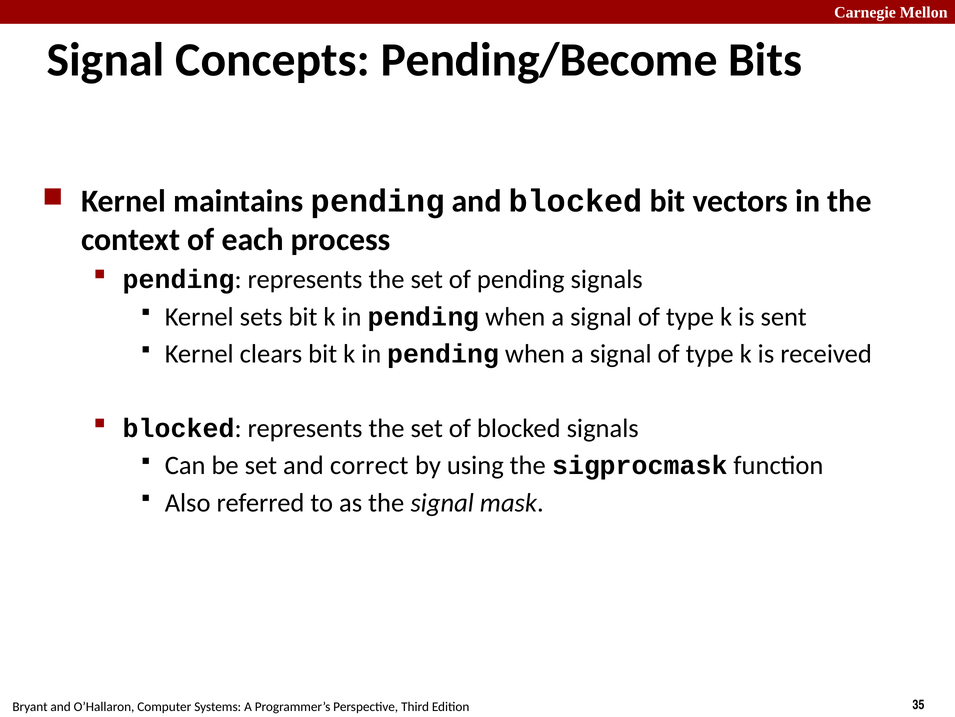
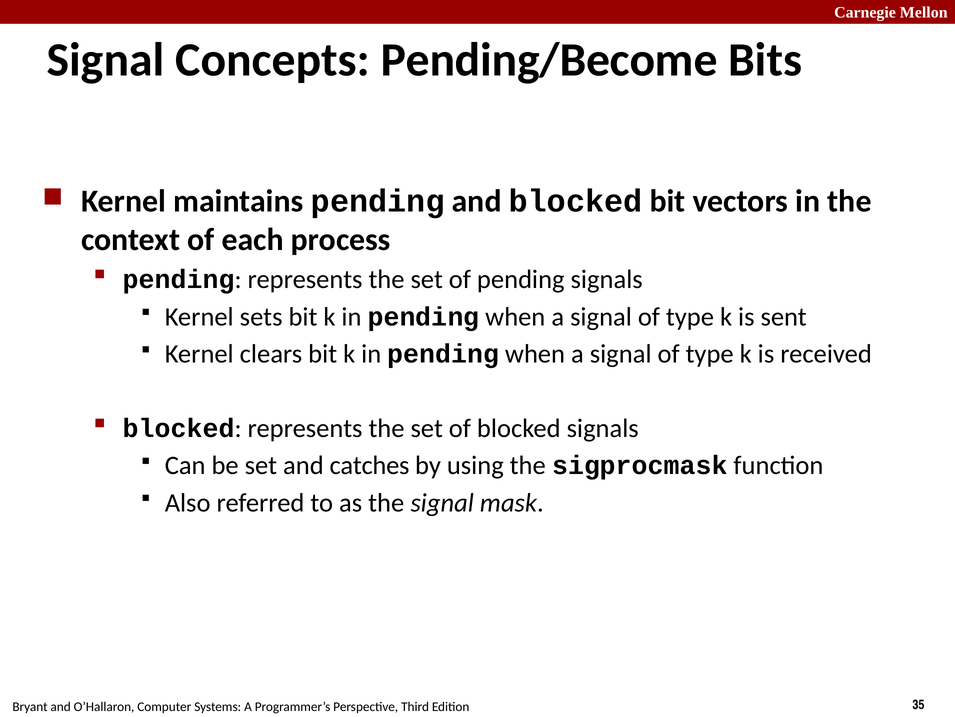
correct: correct -> catches (369, 465)
